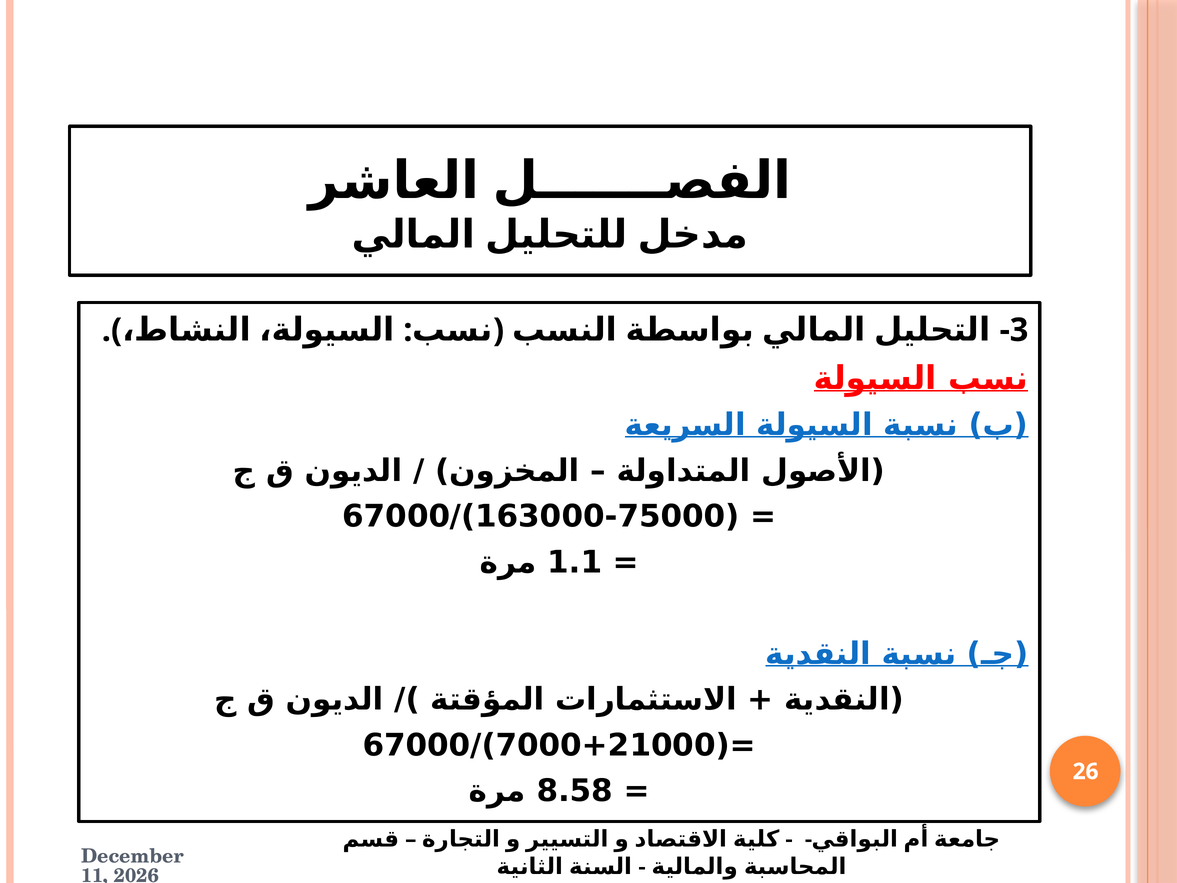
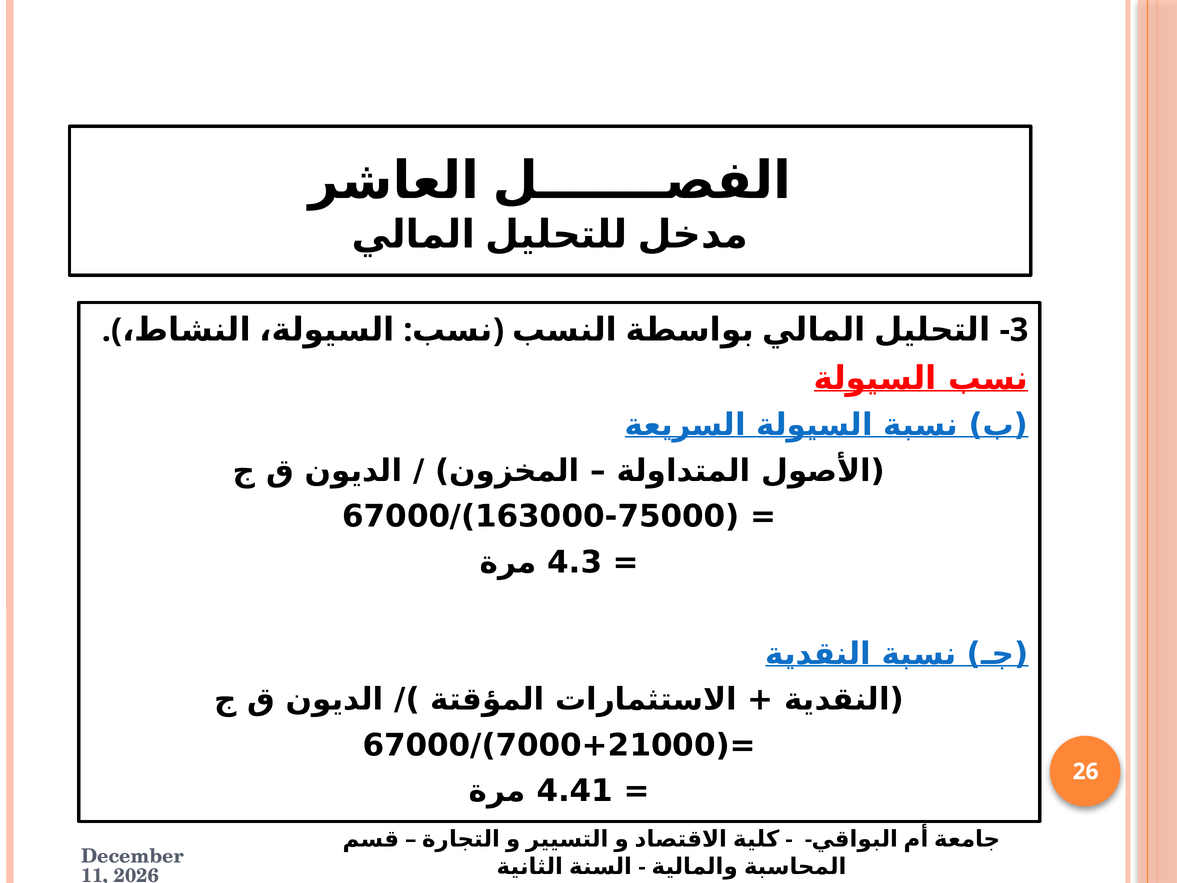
1.1: 1.1 -> 4.3 (575, 562)
8.58: 8.58 -> 4.41 (575, 791)
